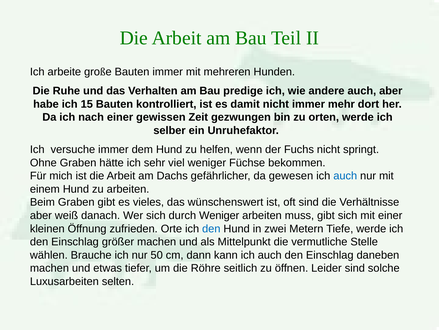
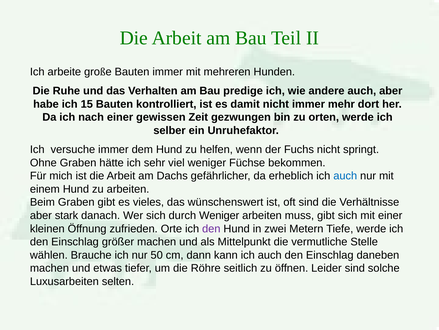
gewesen: gewesen -> erheblich (291, 176)
weiß: weiß -> stark (67, 215)
den colour: blue -> purple (211, 228)
